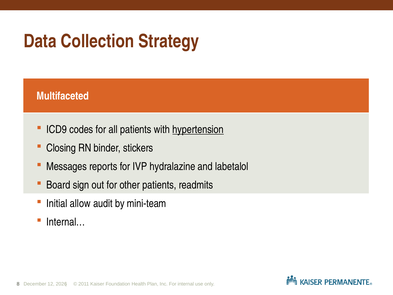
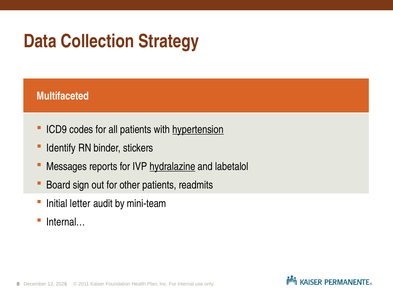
Closing: Closing -> Identify (61, 148)
hydralazine underline: none -> present (172, 166)
allow: allow -> letter (80, 203)
